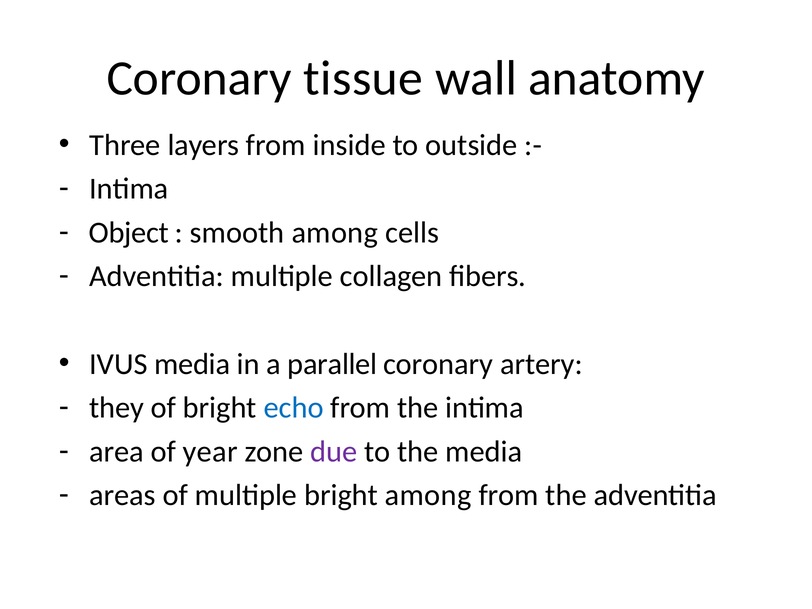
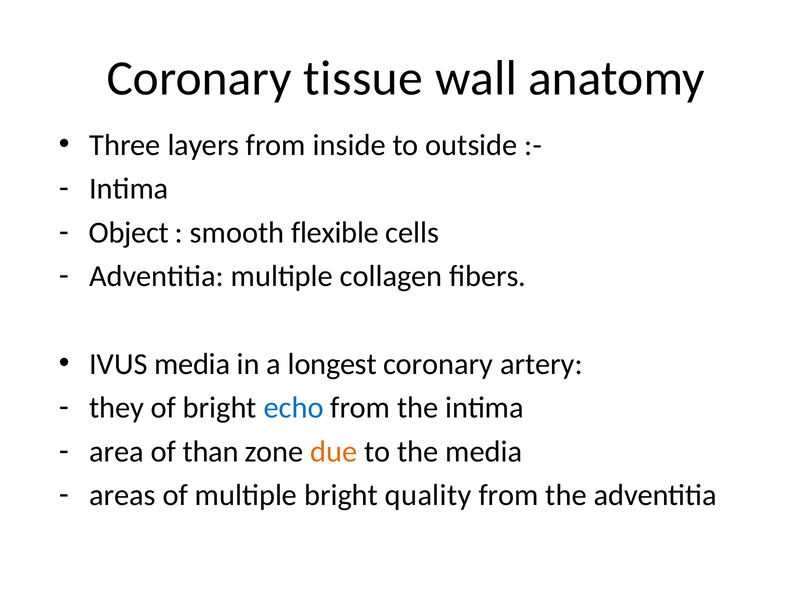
smooth among: among -> flexible (335, 233)
parallel: parallel -> longest (332, 364)
year: year -> than (211, 452)
due colour: purple -> orange (334, 452)
bright among: among -> quality (428, 495)
